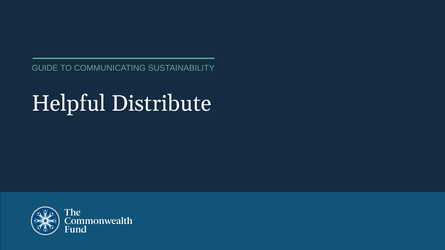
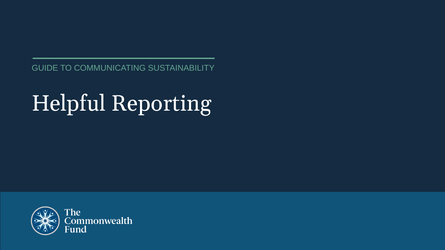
Distribute: Distribute -> Reporting (161, 104)
